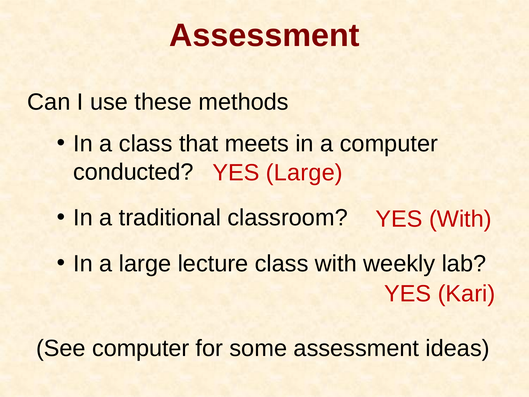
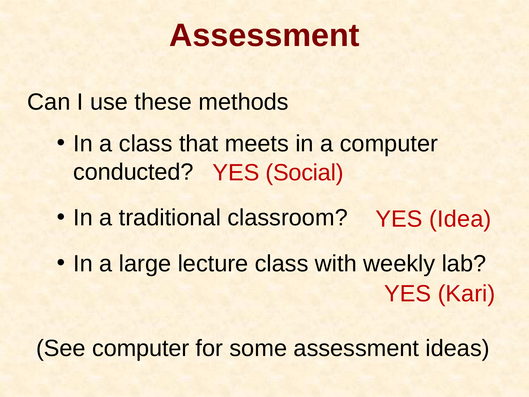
YES Large: Large -> Social (305, 173)
YES With: With -> Idea (460, 219)
